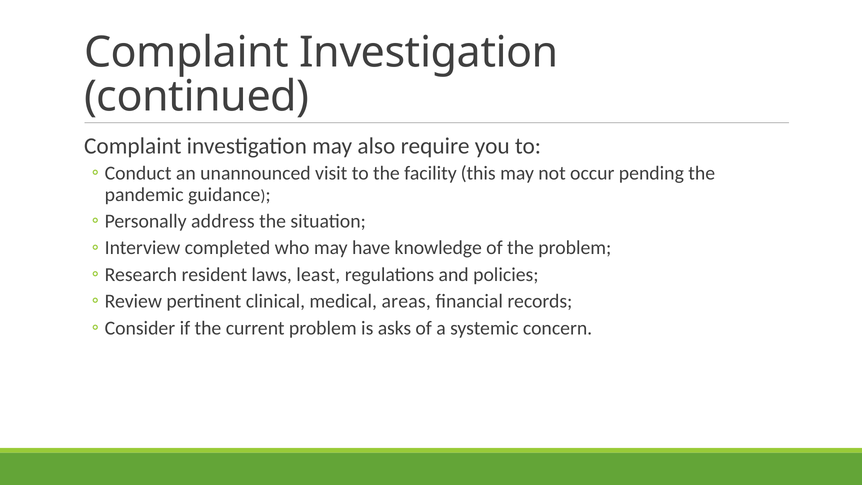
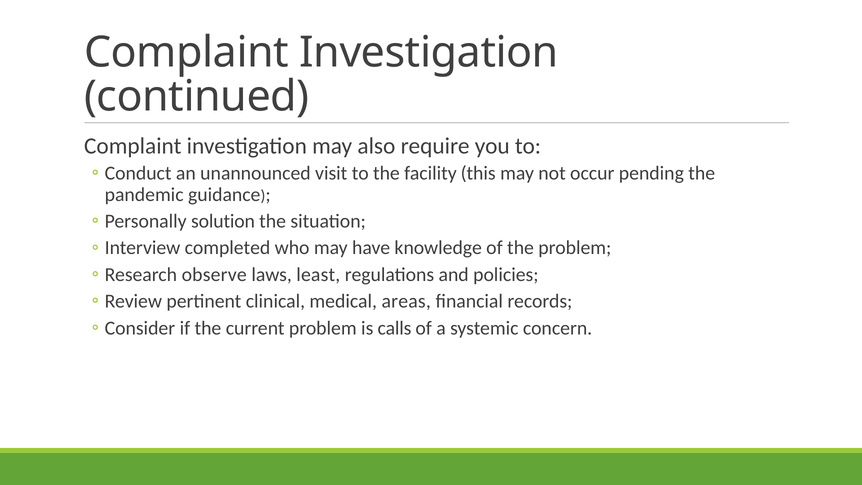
address: address -> solution (223, 221)
resident: resident -> observe (214, 275)
asks: asks -> calls (394, 328)
